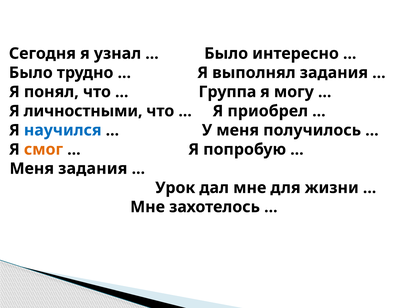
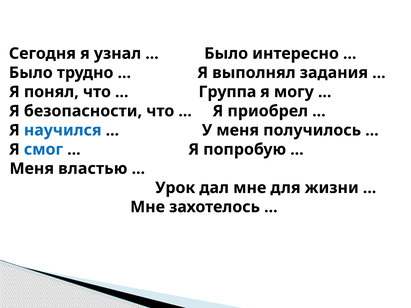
личностными: личностными -> безопасности (83, 111)
смог colour: orange -> blue (43, 150)
Меня задания: задания -> властью (93, 169)
